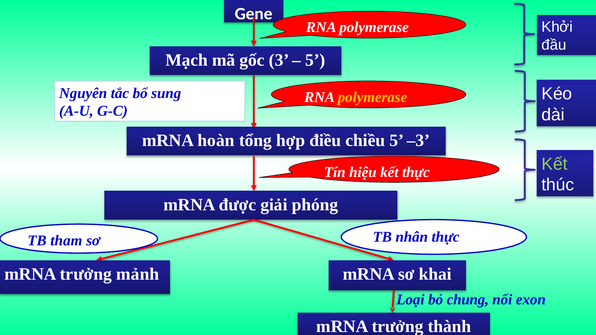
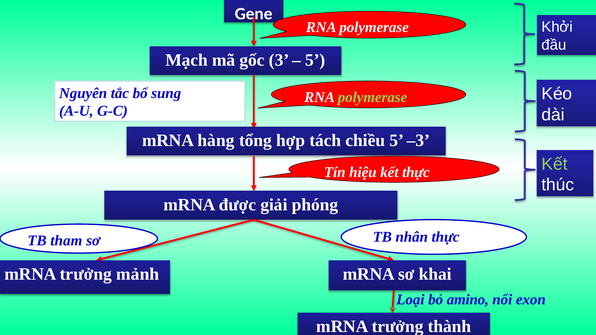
polymerase colour: yellow -> light green (372, 97)
hoàn: hoàn -> hàng (216, 141)
điều: điều -> tách (325, 141)
chung: chung -> amino (468, 300)
